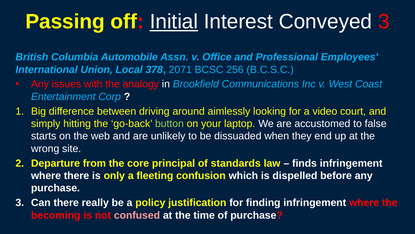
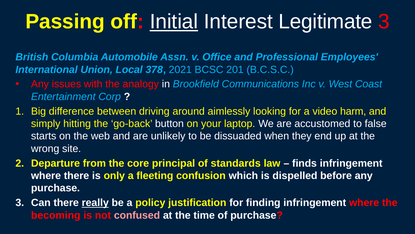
Conveyed: Conveyed -> Legitimate (326, 22)
2071: 2071 -> 2021 (180, 69)
256: 256 -> 201 (235, 69)
court: court -> harm (353, 111)
button colour: light green -> white (169, 123)
really underline: none -> present (95, 202)
